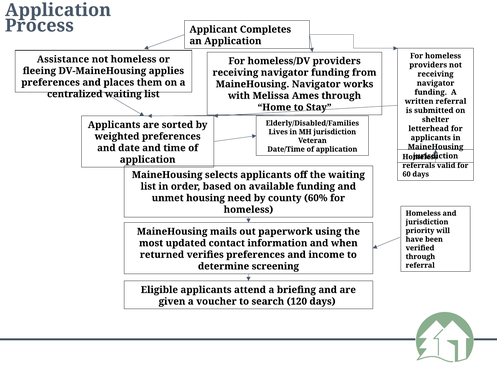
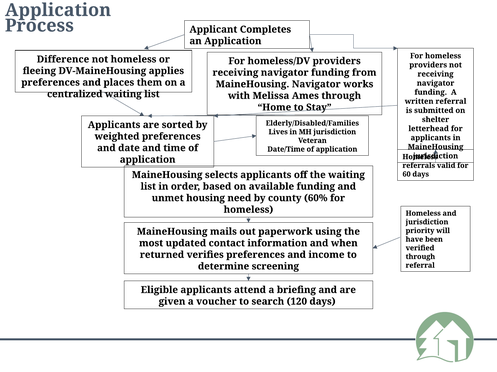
Assistance: Assistance -> Difference (63, 59)
